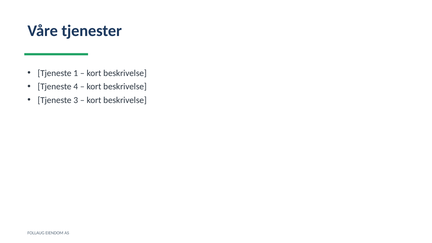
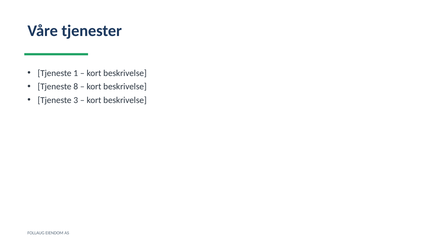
4: 4 -> 8 (76, 87)
